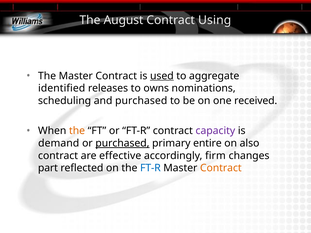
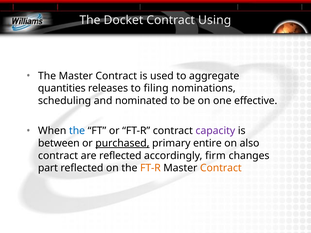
August: August -> Docket (123, 20)
used underline: present -> none (162, 76)
identified: identified -> quantities (62, 88)
owns: owns -> filing (156, 88)
and purchased: purchased -> nominated (141, 101)
received: received -> effective (256, 101)
the colour: orange -> blue (77, 131)
demand: demand -> between (59, 143)
are effective: effective -> reflected (120, 156)
FT-R colour: blue -> orange (150, 168)
